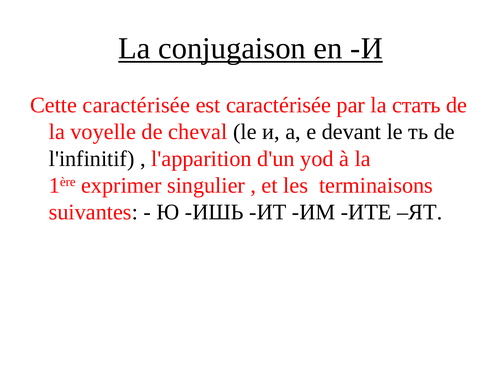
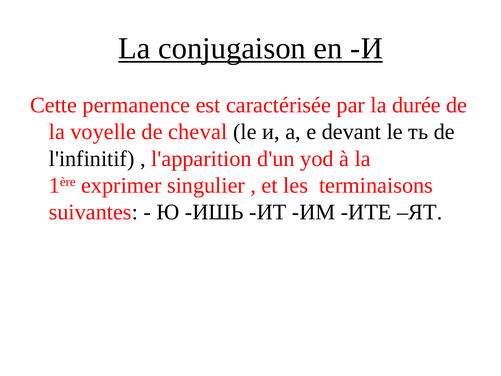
Cette caractérisée: caractérisée -> permanence (136, 105)
стать: стать -> durée (416, 105)
